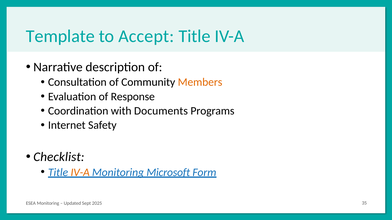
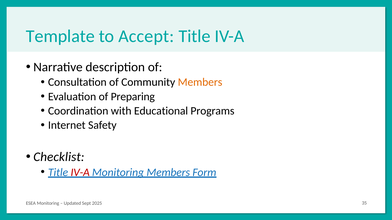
Response: Response -> Preparing (133, 97)
Documents: Documents -> Educational (161, 111)
IV-A colour: orange -> red (80, 173)
Monitoring Microsoft: Microsoft -> Members (168, 173)
